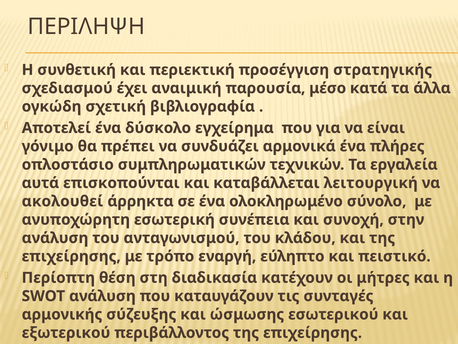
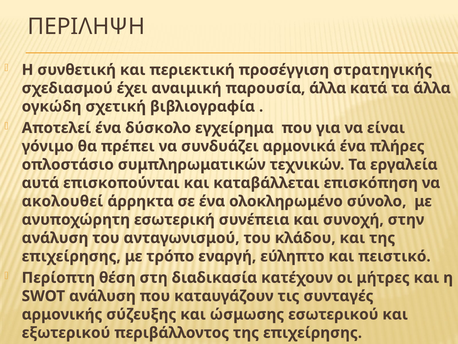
παρουσία μέσο: μέσο -> άλλα (328, 88)
λειτουργική: λειτουργική -> επισκόπηση (371, 183)
